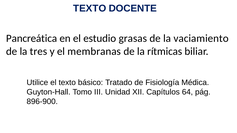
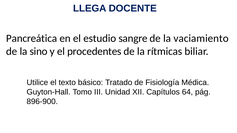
TEXTO: TEXTO -> LLEGA (90, 8)
grasas: grasas -> sangre (133, 38)
tres: tres -> sino (39, 51)
membranas: membranas -> procedentes (94, 51)
